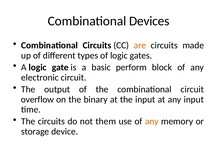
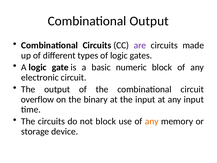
Combinational Devices: Devices -> Output (149, 21)
are colour: orange -> purple (140, 45)
perform: perform -> numeric (131, 67)
not them: them -> block (106, 121)
